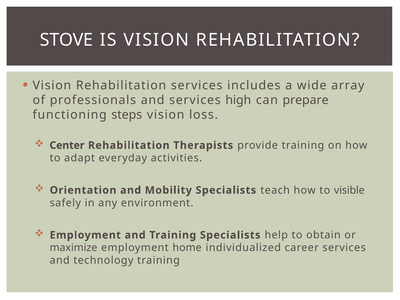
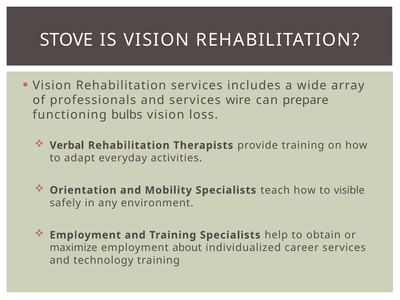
high: high -> wire (238, 100)
steps: steps -> bulbs (127, 115)
Center: Center -> Verbal (67, 145)
home: home -> about (187, 248)
